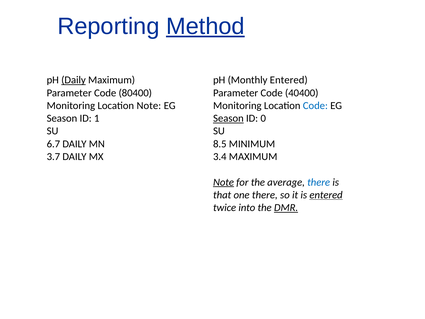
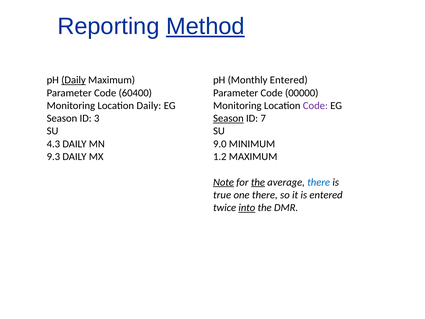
80400: 80400 -> 60400 (135, 93)
40400: 40400 -> 00000 (302, 93)
Location Note: Note -> Daily (149, 106)
Code colour: blue -> purple (315, 106)
1: 1 -> 3 (97, 118)
0: 0 -> 7 (263, 118)
6.7: 6.7 -> 4.3 (53, 144)
8.5: 8.5 -> 9.0 (220, 144)
3.7: 3.7 -> 9.3 (53, 157)
3.4: 3.4 -> 1.2 (220, 157)
the underline: none -> present (258, 182)
that: that -> true (222, 195)
entered underline: present -> none (326, 195)
into underline: none -> present (247, 208)
DMR underline: present -> none (286, 208)
